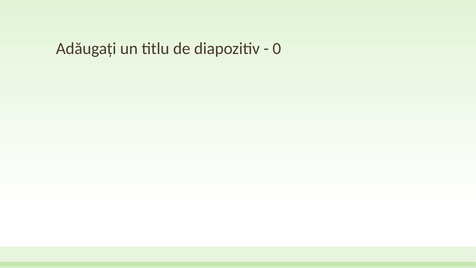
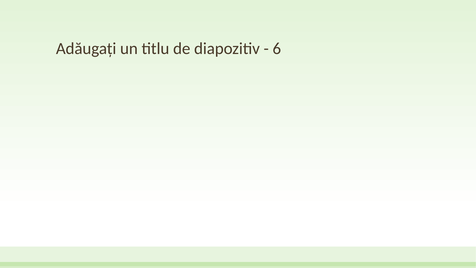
0: 0 -> 6 (277, 49)
